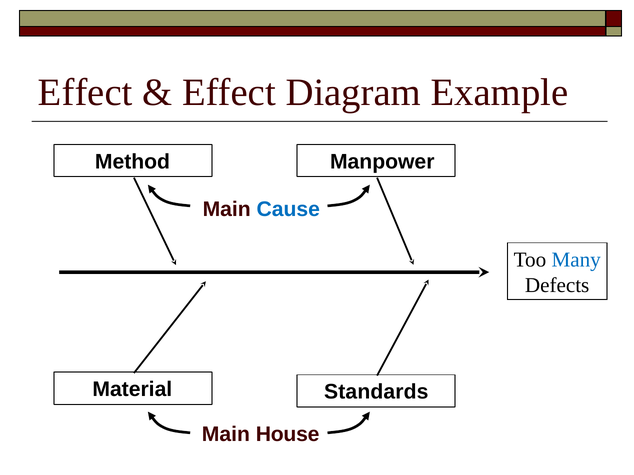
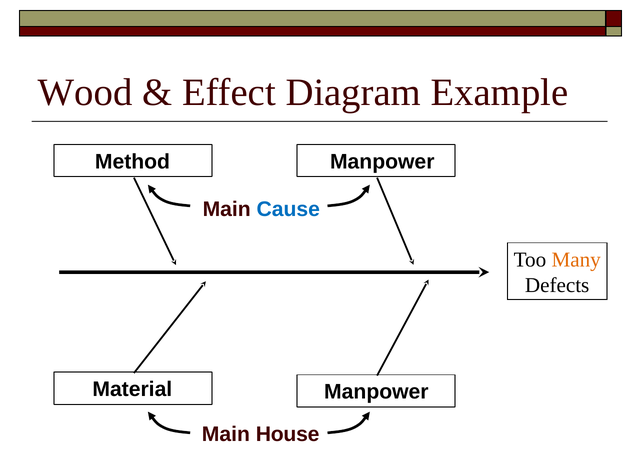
Effect: Effect -> Wood (85, 93)
Many colour: blue -> orange (576, 260)
Material Standards: Standards -> Manpower (376, 392)
